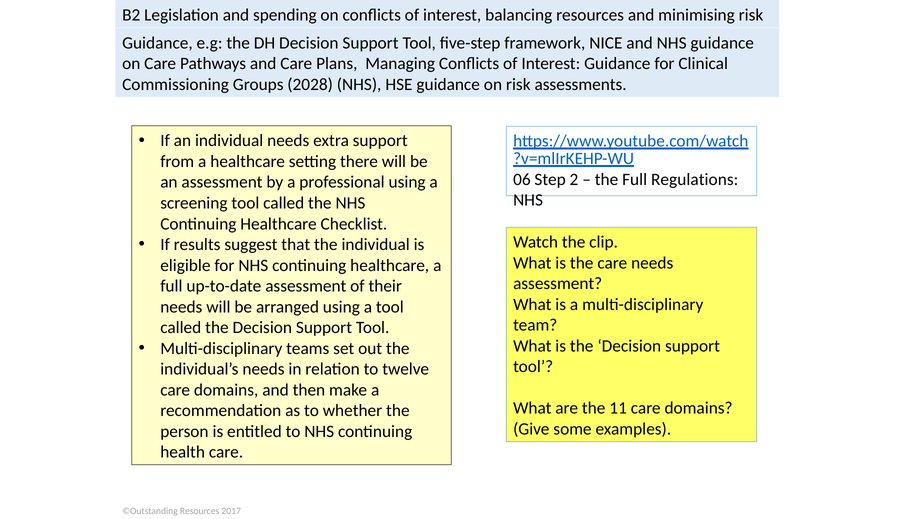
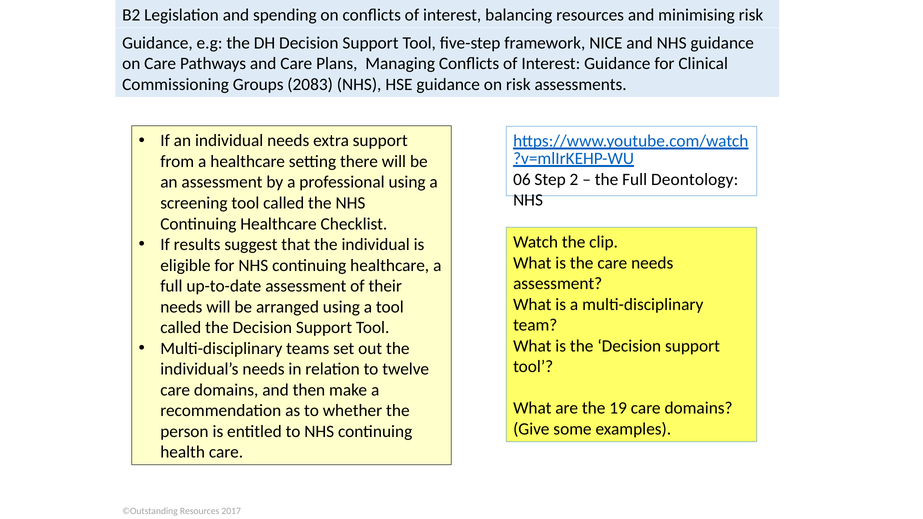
2028: 2028 -> 2083 (310, 84)
Regulations: Regulations -> Deontology (695, 180)
11: 11 -> 19 (618, 408)
